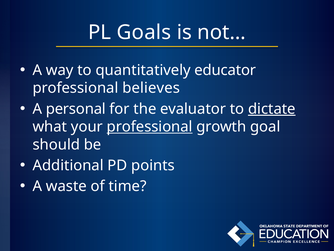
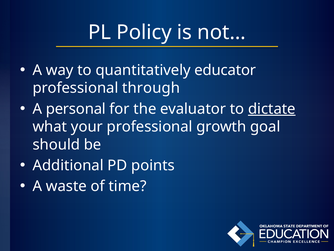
Goals: Goals -> Policy (144, 32)
believes: believes -> through (151, 88)
professional underline: present -> none (150, 126)
